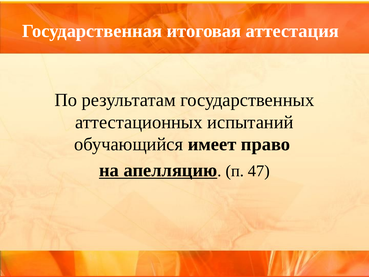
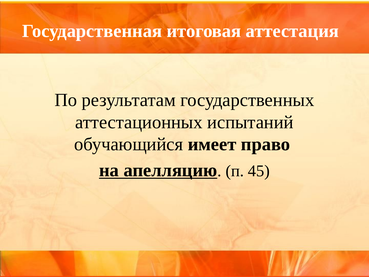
47: 47 -> 45 (259, 171)
